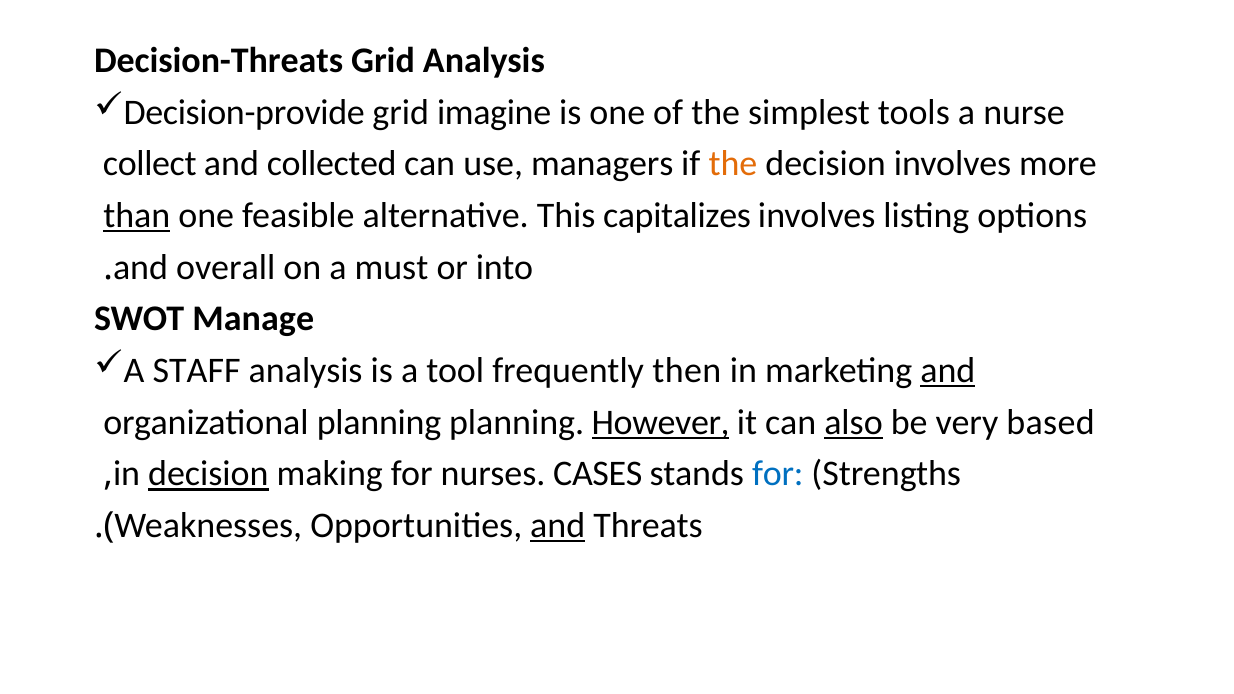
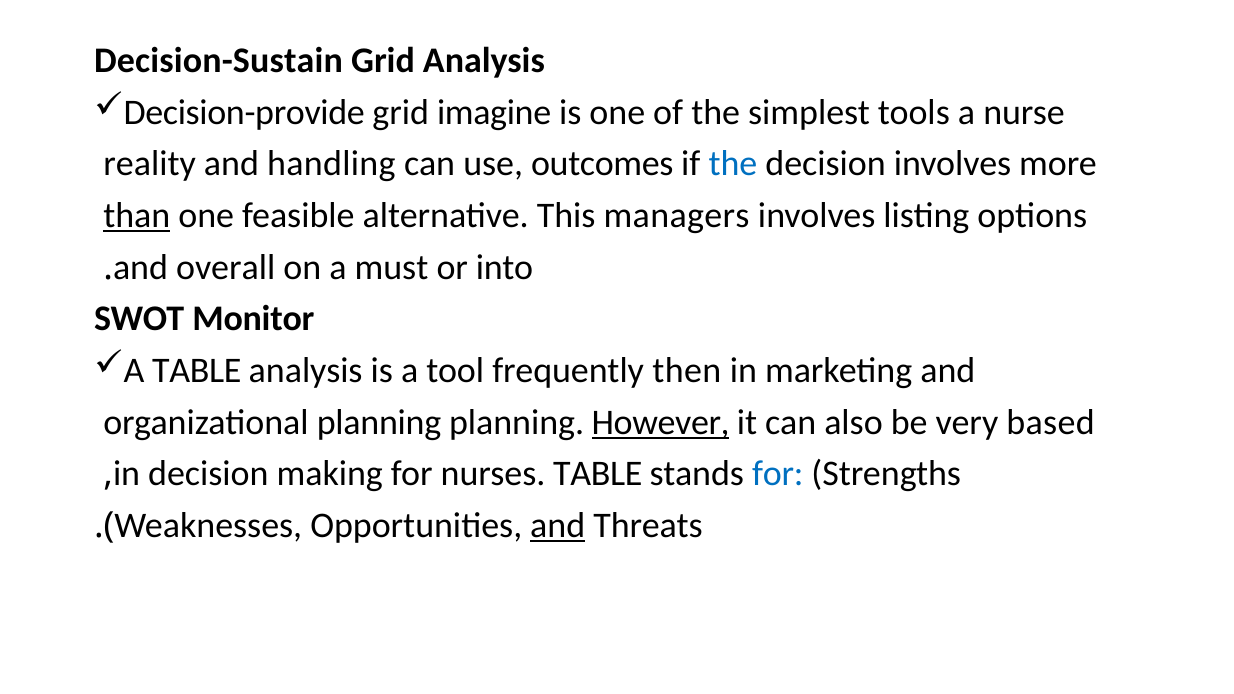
Decision-Threats: Decision-Threats -> Decision-Sustain (218, 61)
collect: collect -> reality (150, 164)
collected: collected -> handling (331, 164)
managers: managers -> outcomes (602, 164)
the colour: orange -> blue (733, 164)
capitalizes: capitalizes -> managers (677, 216)
Manage: Manage -> Monitor (253, 319)
A STAFF: STAFF -> TABLE (197, 371)
and underline: present -> none (948, 371)
also underline: present -> none (853, 422)
decision underline: present -> none (208, 474)
nurses CASES: CASES -> TABLE (598, 474)
